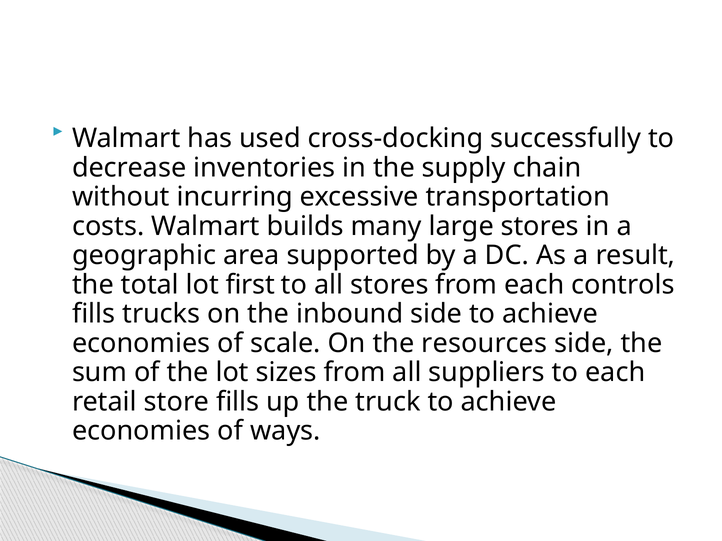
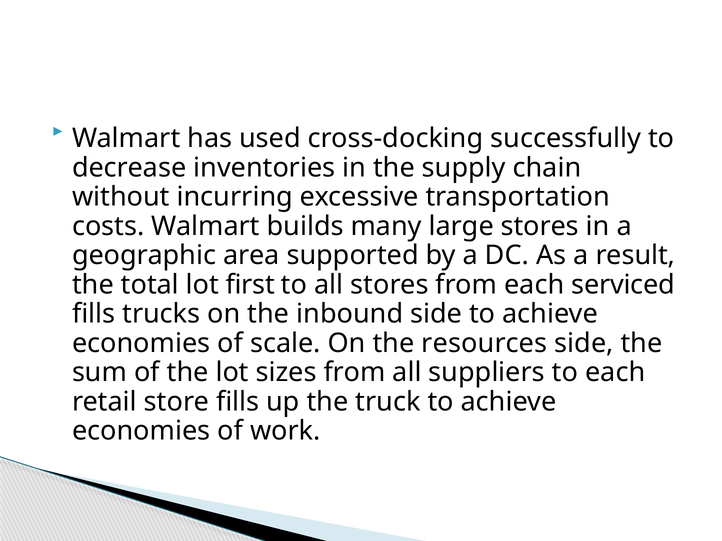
controls: controls -> serviced (623, 285)
ways: ways -> work (285, 431)
